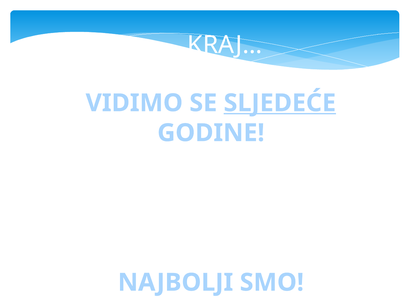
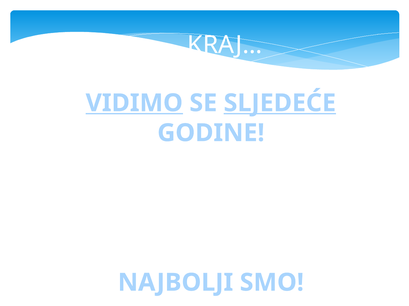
VIDIMO underline: none -> present (134, 103)
